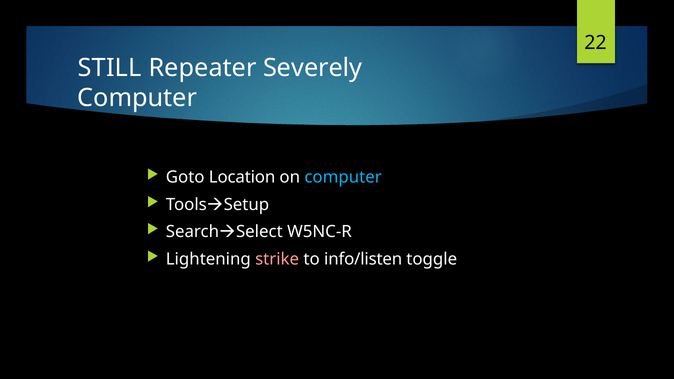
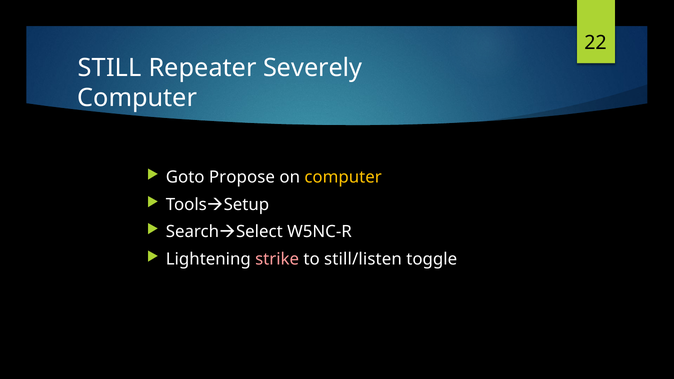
Location: Location -> Propose (242, 177)
computer colour: light blue -> yellow (343, 177)
info/listen: info/listen -> still/listen (363, 259)
